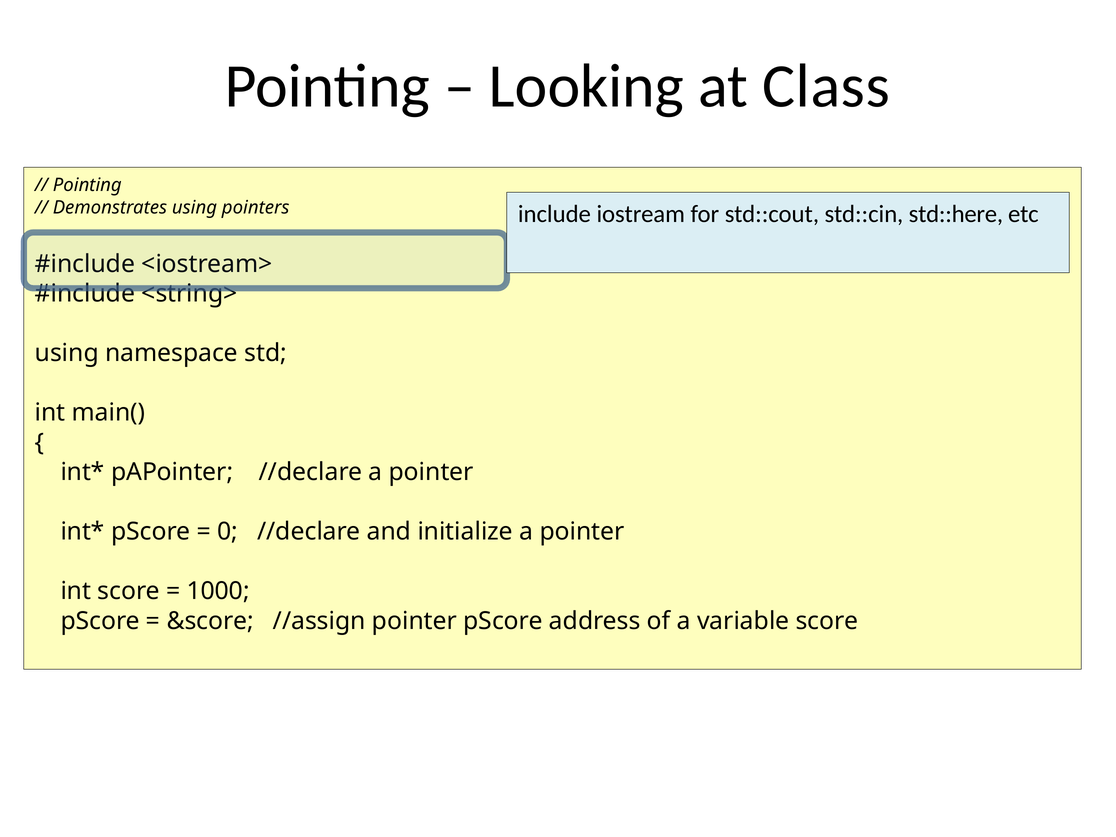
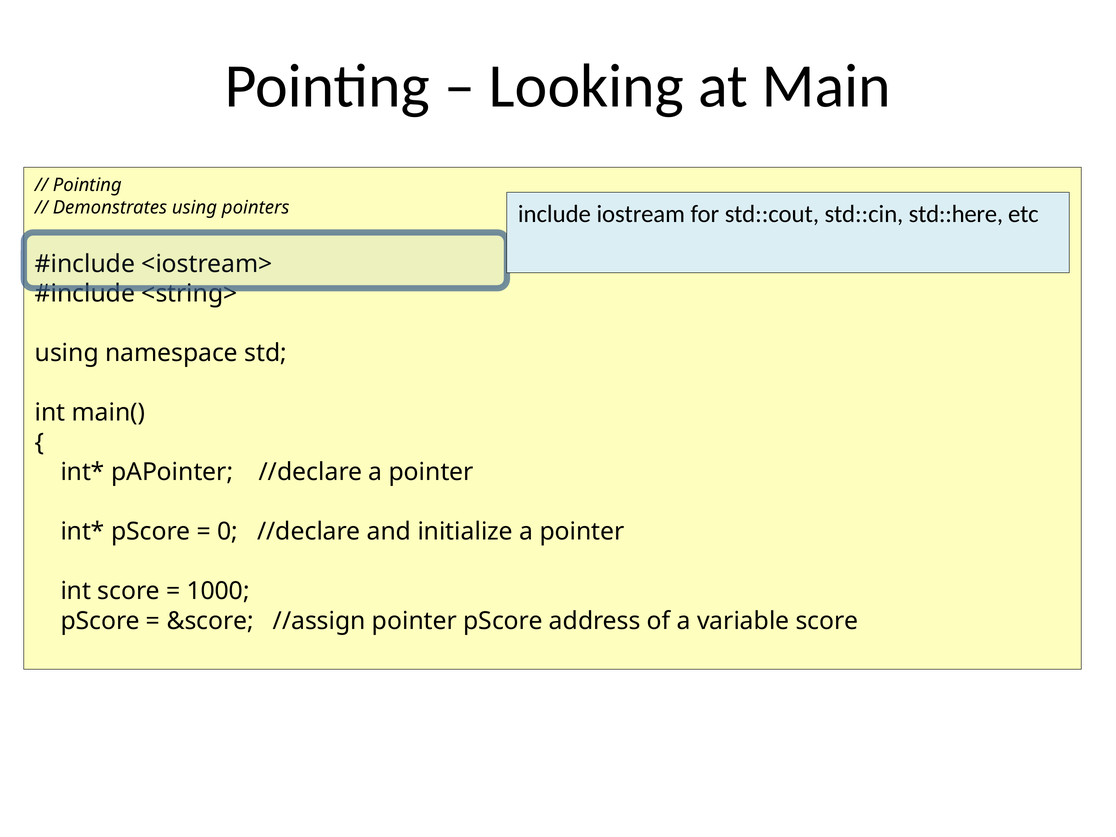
Class: Class -> Main (826, 86)
